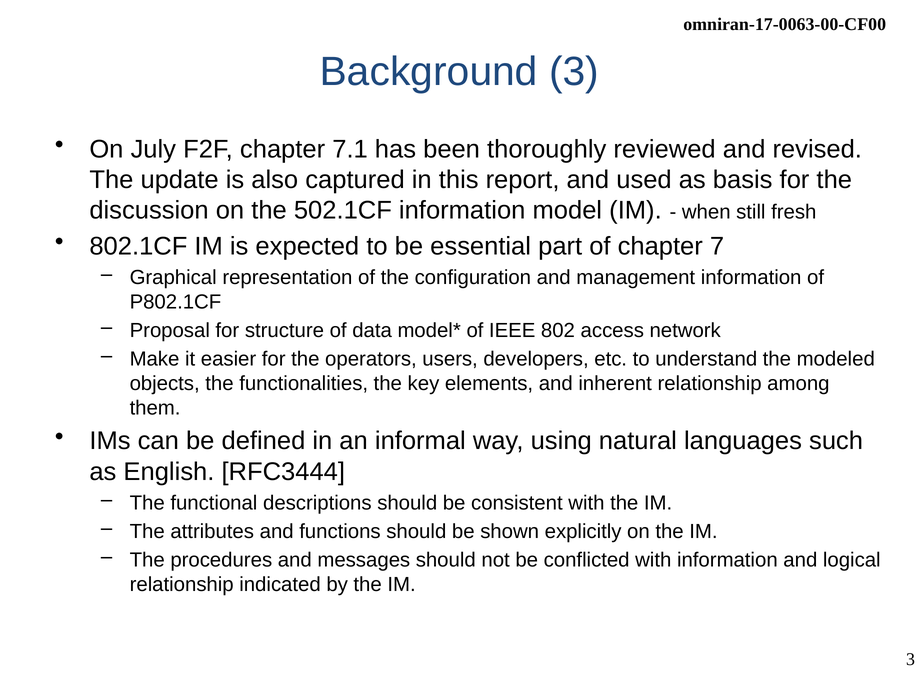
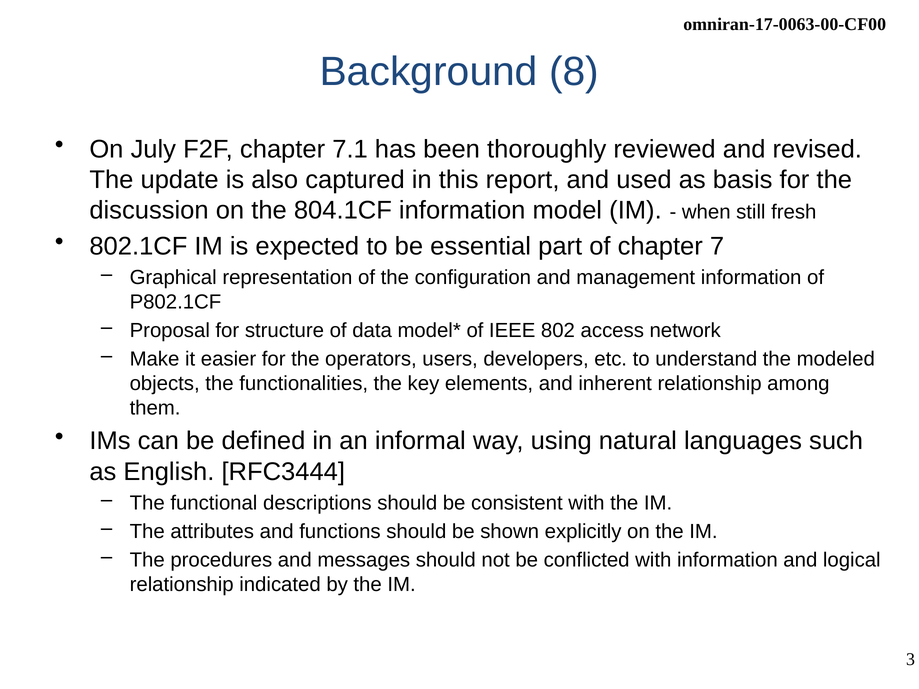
Background 3: 3 -> 8 (574, 72)
502.1CF: 502.1CF -> 804.1CF (343, 210)
